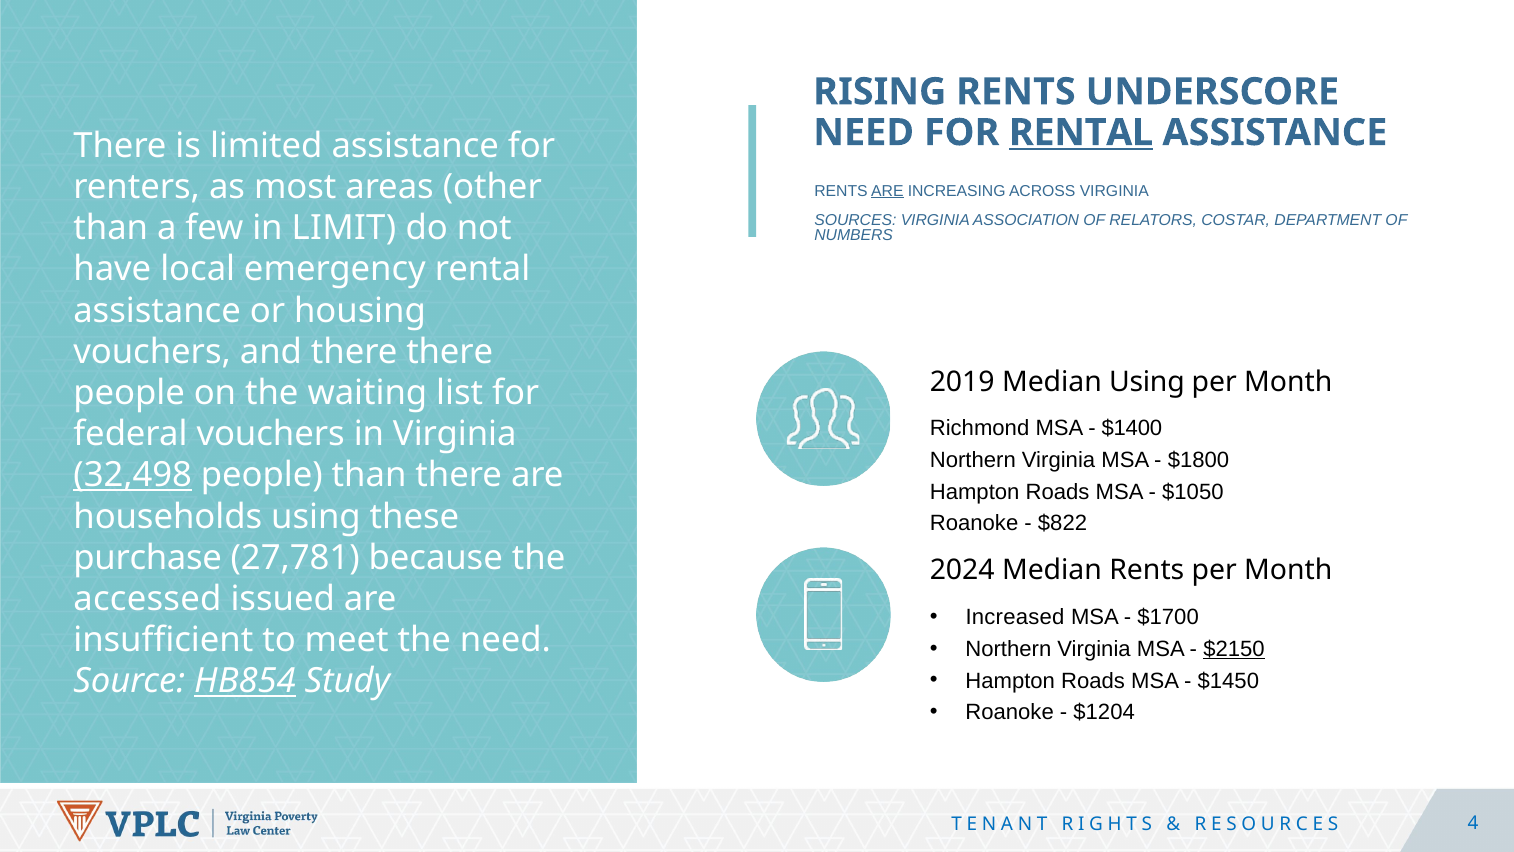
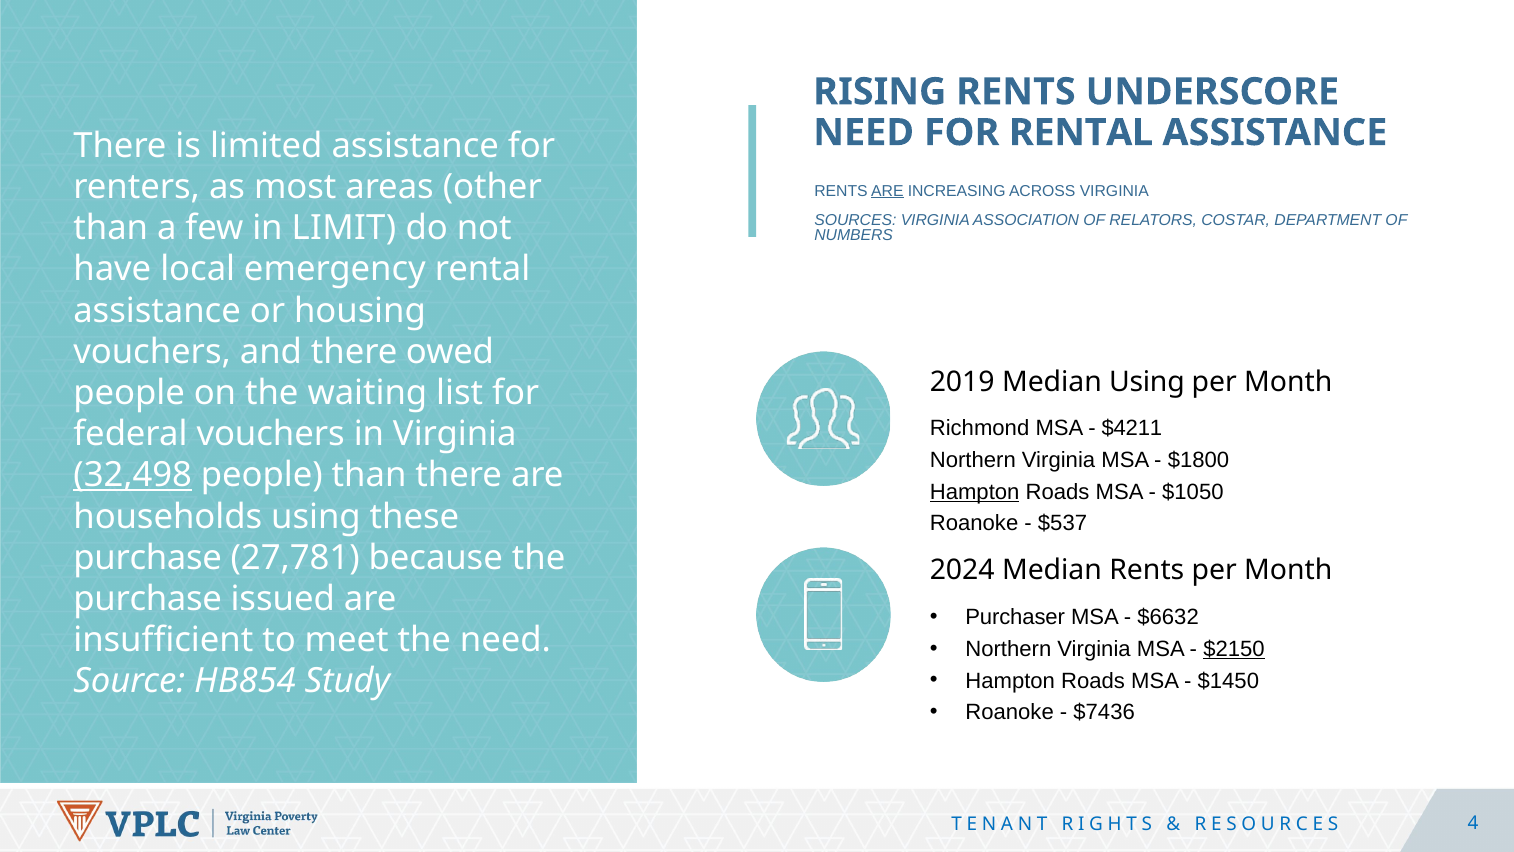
RENTAL underline: present -> none (1081, 133)
there there: there -> owed (450, 352)
$1400: $1400 -> $4211 (1132, 428)
Hampton underline: none -> present (975, 492)
$822: $822 -> $537 (1062, 523)
accessed: accessed -> purchase (148, 599)
Increased: Increased -> Purchaser (1015, 617)
$1700: $1700 -> $6632 (1168, 617)
HB854 underline: present -> none (245, 681)
$1204: $1204 -> $7436 (1104, 712)
